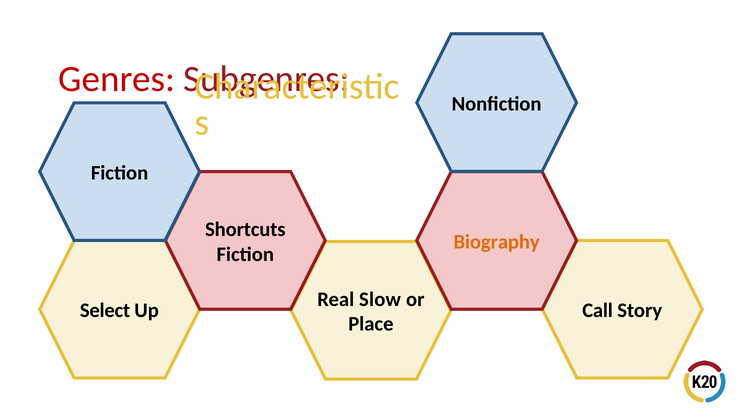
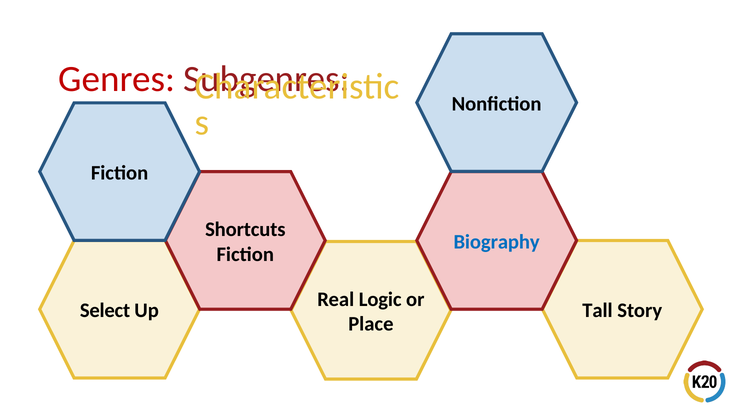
Biography colour: orange -> blue (497, 242)
Slow: Slow -> Logic (380, 300)
Call: Call -> Tall (597, 311)
